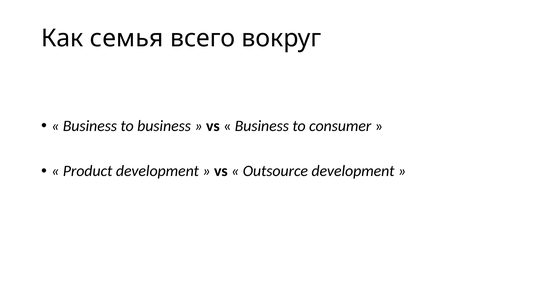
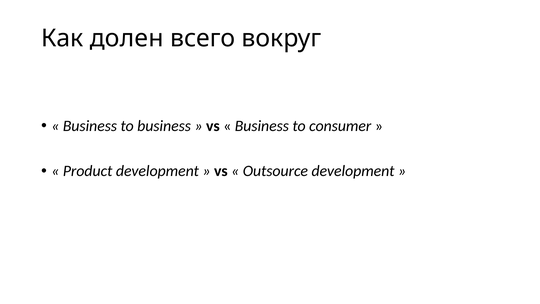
семья: семья -> долен (127, 38)
